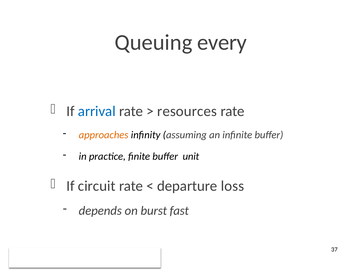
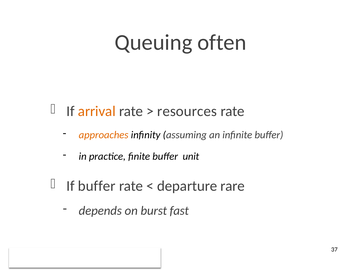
every: every -> often (222, 42)
arrival colour: blue -> orange (97, 112)
If circuit: circuit -> buffer (97, 186)
loss: loss -> rare (233, 186)
